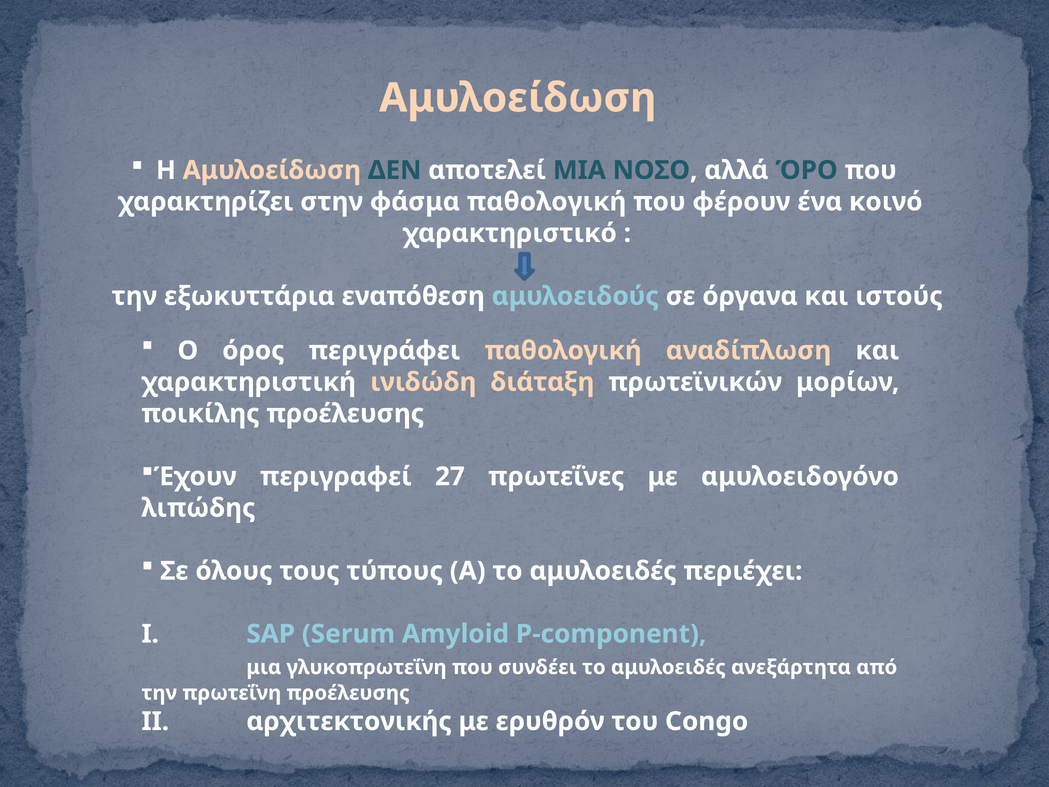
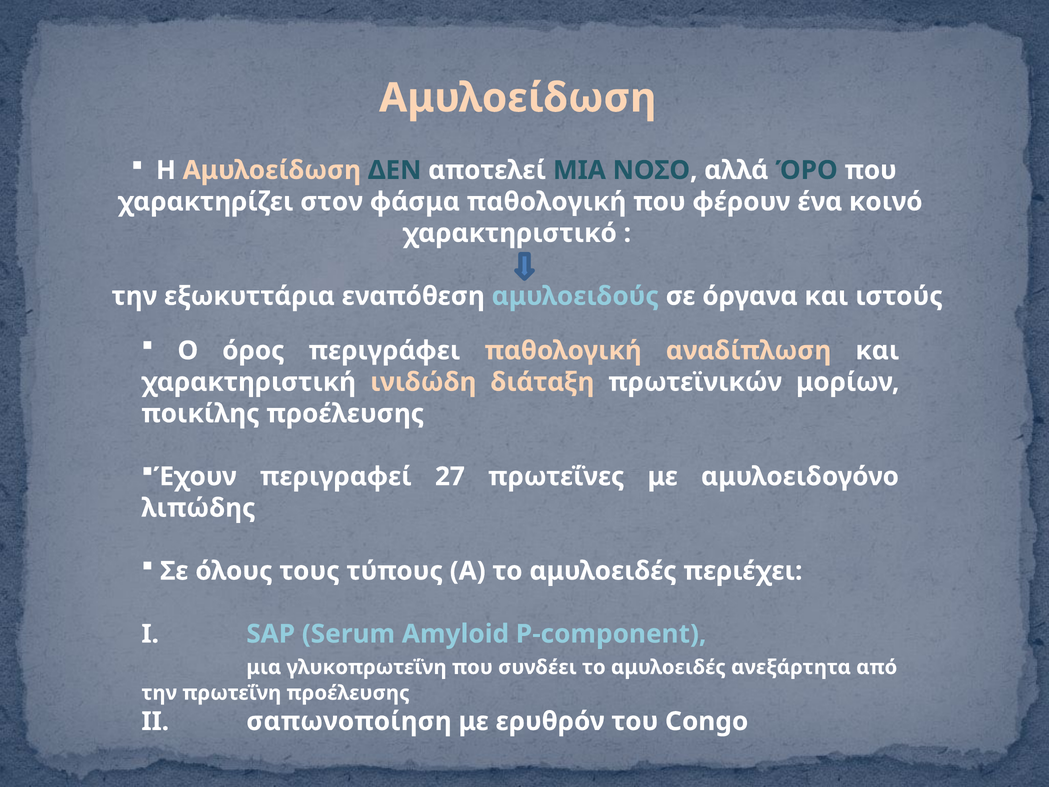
στην: στην -> στον (332, 202)
αρχιτεκτονικής: αρχιτεκτονικής -> σαπωνοποίηση (349, 721)
